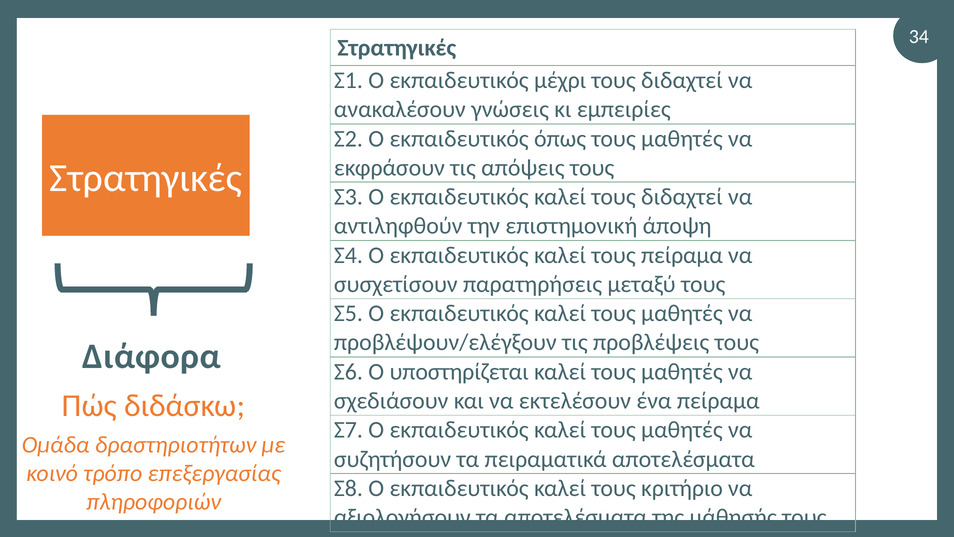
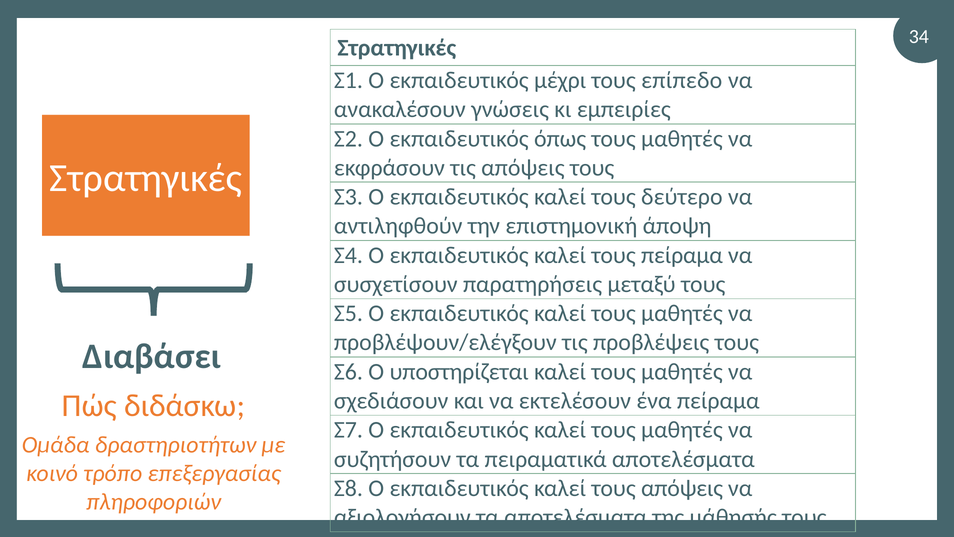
διδαχτεί: διδαχτεί -> επίπεδο (682, 80)
καλεί τους διδαχτεί: διδαχτεί -> δεύτερο (682, 197)
Διάφορα: Διάφορα -> Διαβάσει (152, 356)
τους κριτήριο: κριτήριο -> απόψεις (682, 488)
